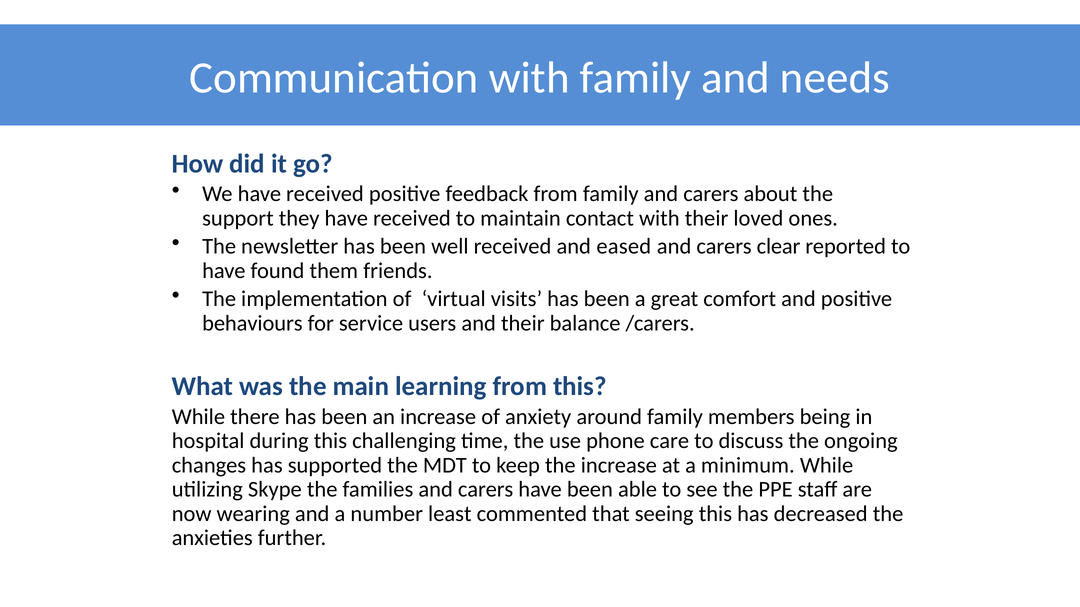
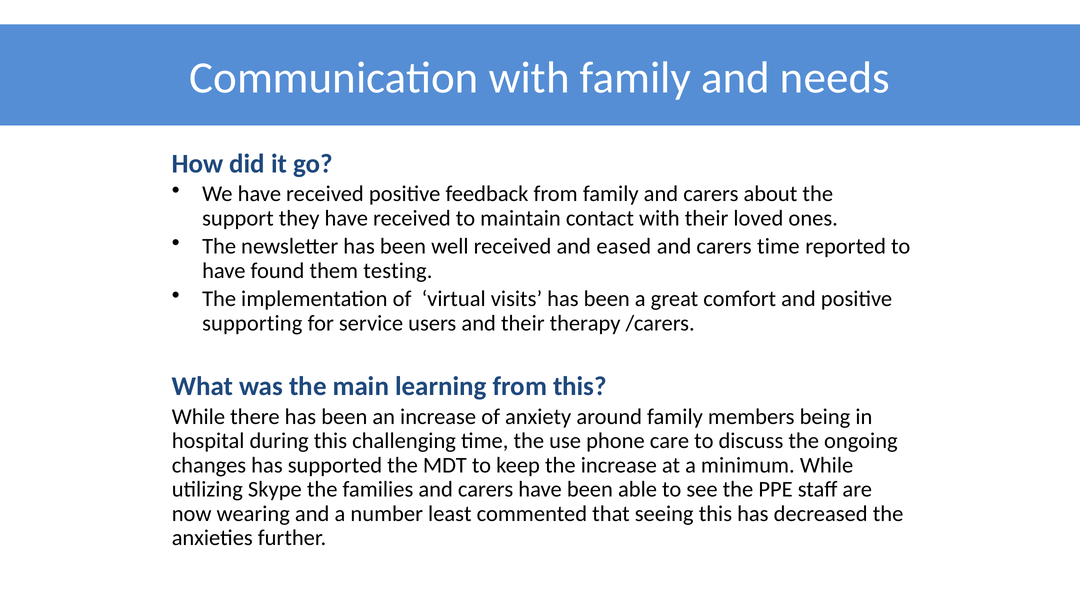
carers clear: clear -> time (778, 247)
friends: friends -> testing (398, 271)
behaviours: behaviours -> supporting (252, 324)
balance: balance -> therapy (585, 324)
